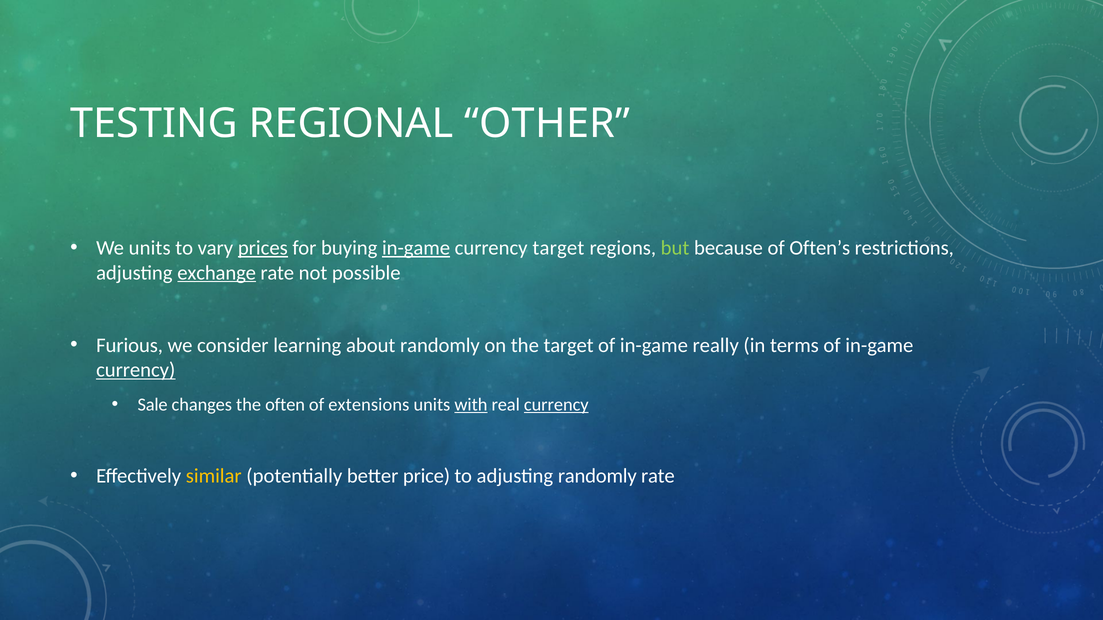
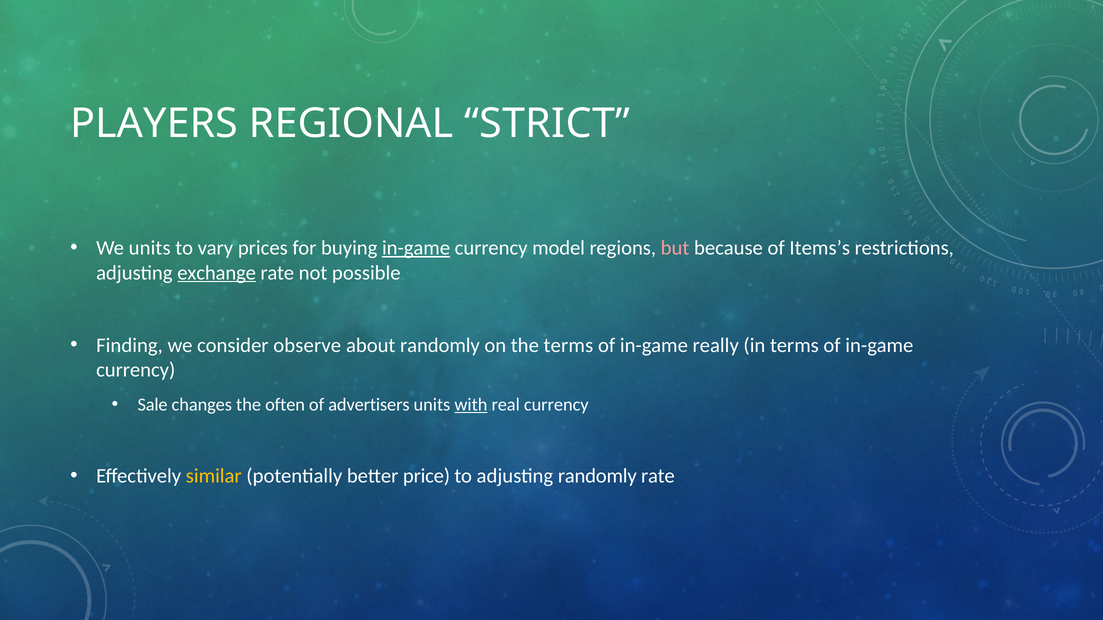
TESTING: TESTING -> PLAYERS (154, 124)
OTHER: OTHER -> STRICT (547, 124)
prices underline: present -> none (263, 248)
currency target: target -> model (559, 248)
but colour: light green -> pink (675, 248)
Often’s: Often’s -> Items’s (820, 248)
Furious: Furious -> Finding (130, 346)
learning: learning -> observe (307, 346)
the target: target -> terms (568, 346)
currency underline: present -> none (136, 370)
extensions: extensions -> advertisers (369, 405)
currency underline: present -> none (556, 405)
